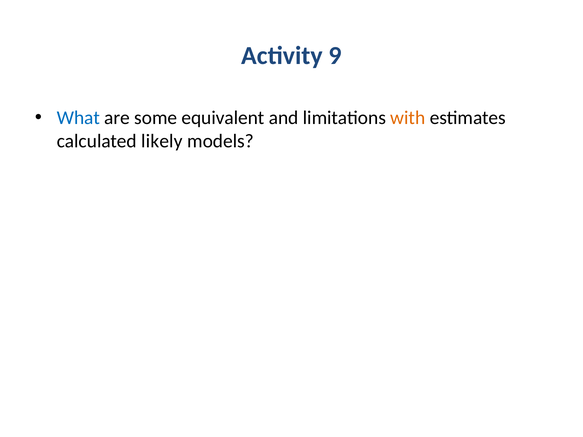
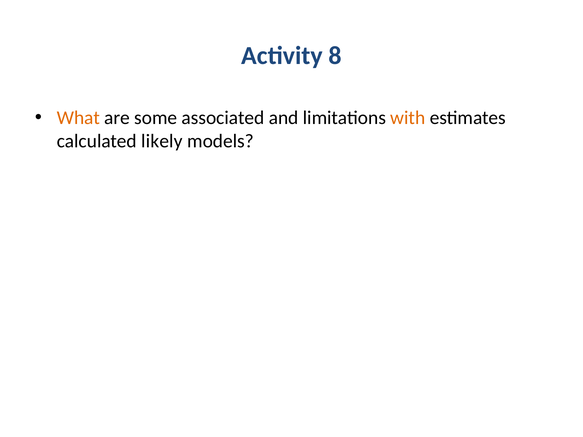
9: 9 -> 8 (335, 56)
What colour: blue -> orange (78, 118)
equivalent: equivalent -> associated (223, 118)
